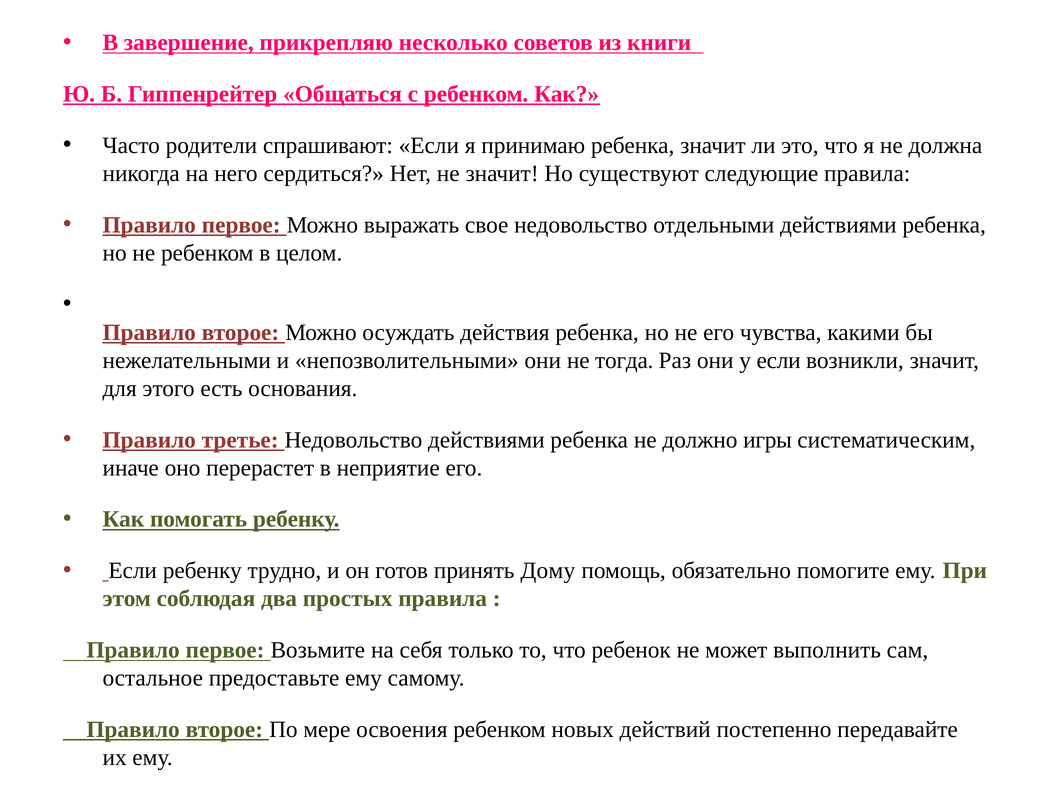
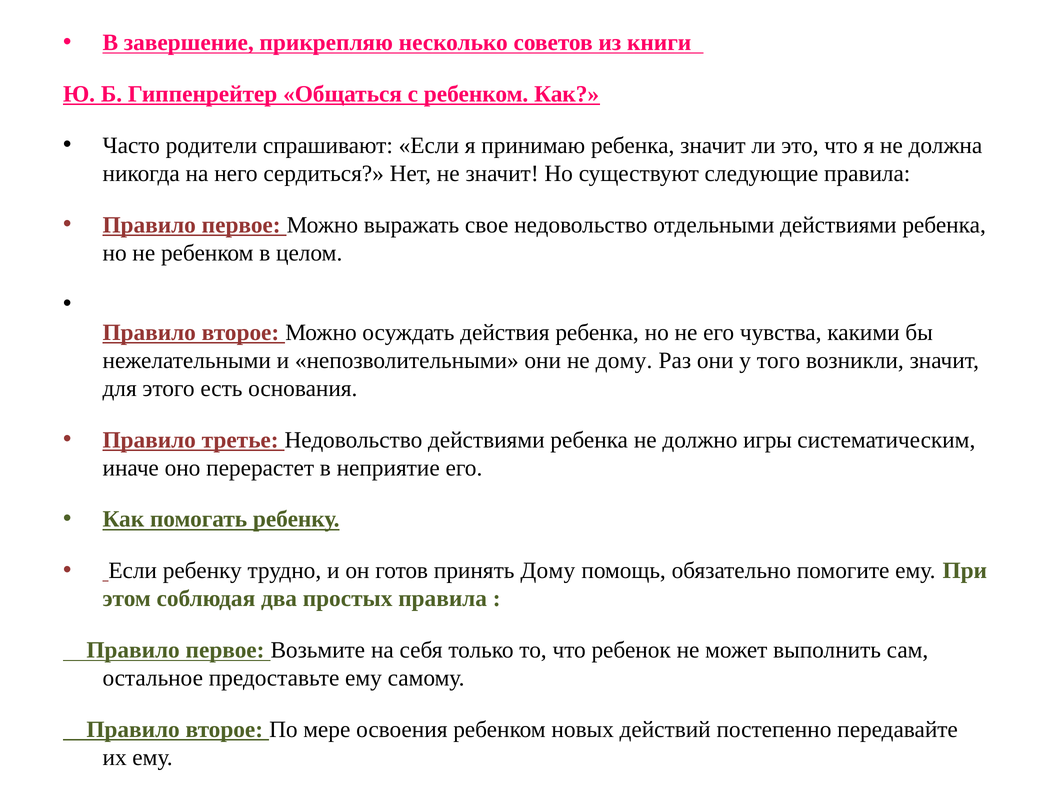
не тогда: тогда -> дому (624, 360)
у если: если -> того (778, 360)
